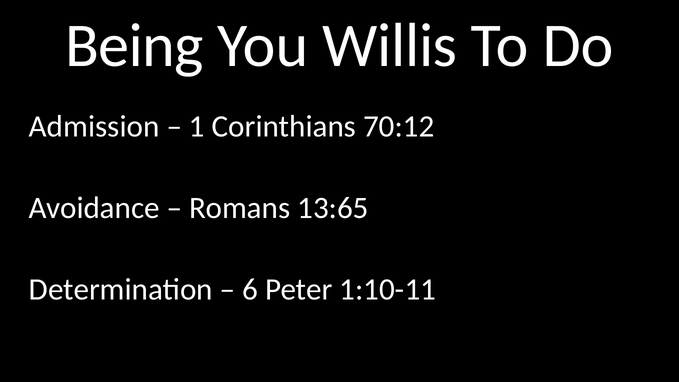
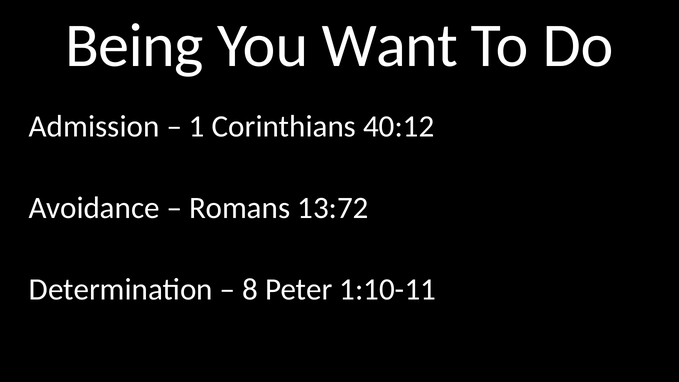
Willis: Willis -> Want (390, 46)
70:12: 70:12 -> 40:12 (399, 126)
13:65: 13:65 -> 13:72 (333, 208)
6: 6 -> 8 (250, 289)
